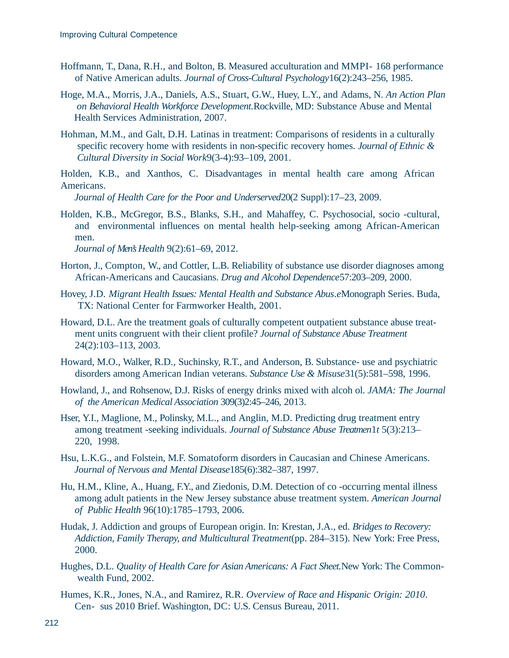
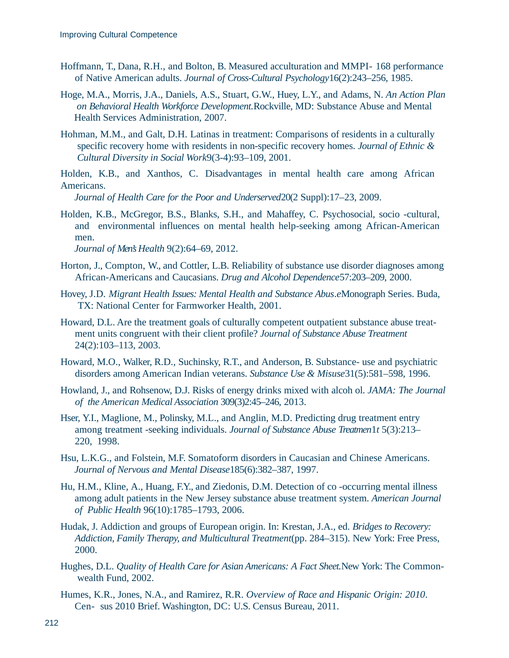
9(2):61–69: 9(2):61–69 -> 9(2):64–69 (190, 249)
